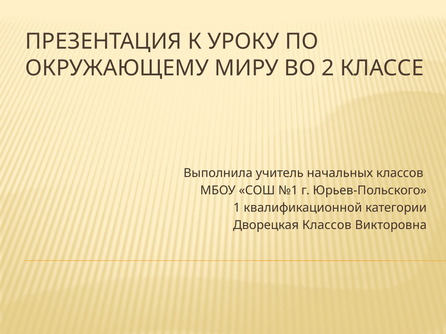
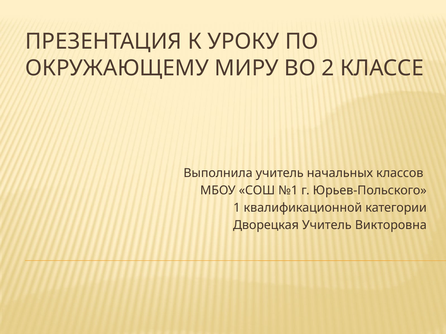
Дворецкая Классов: Классов -> Учитель (327, 225)
